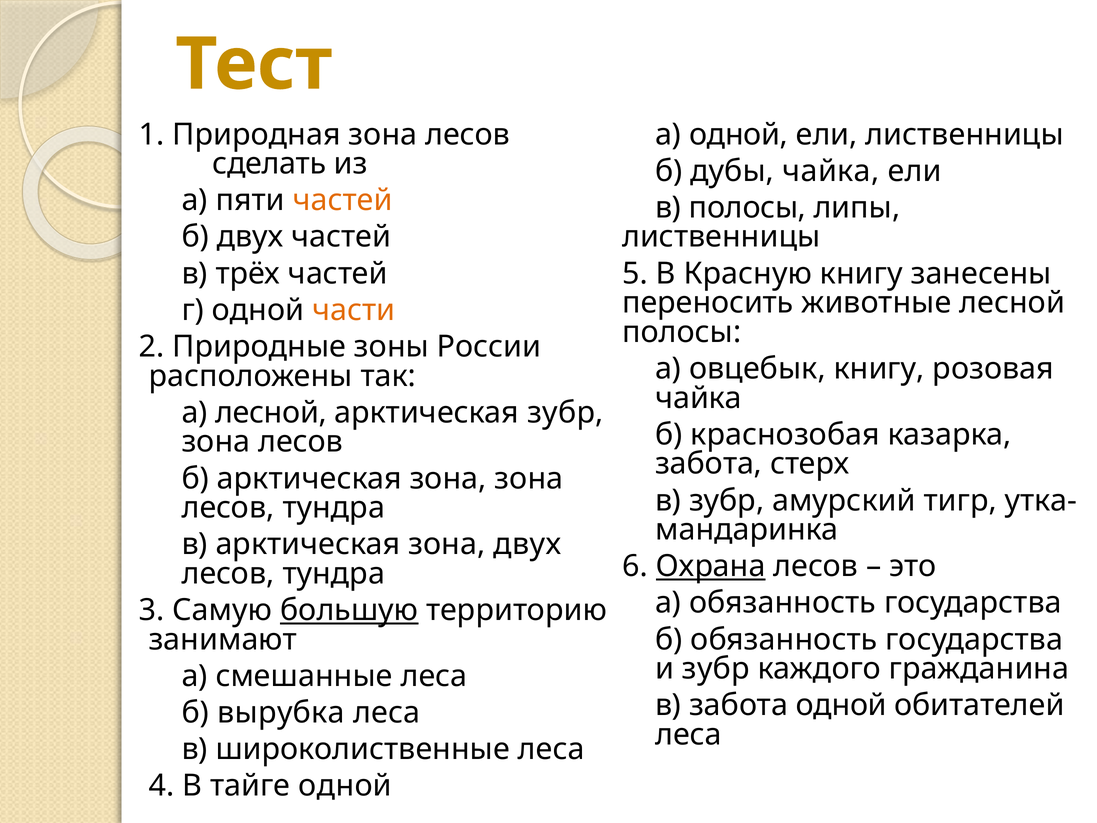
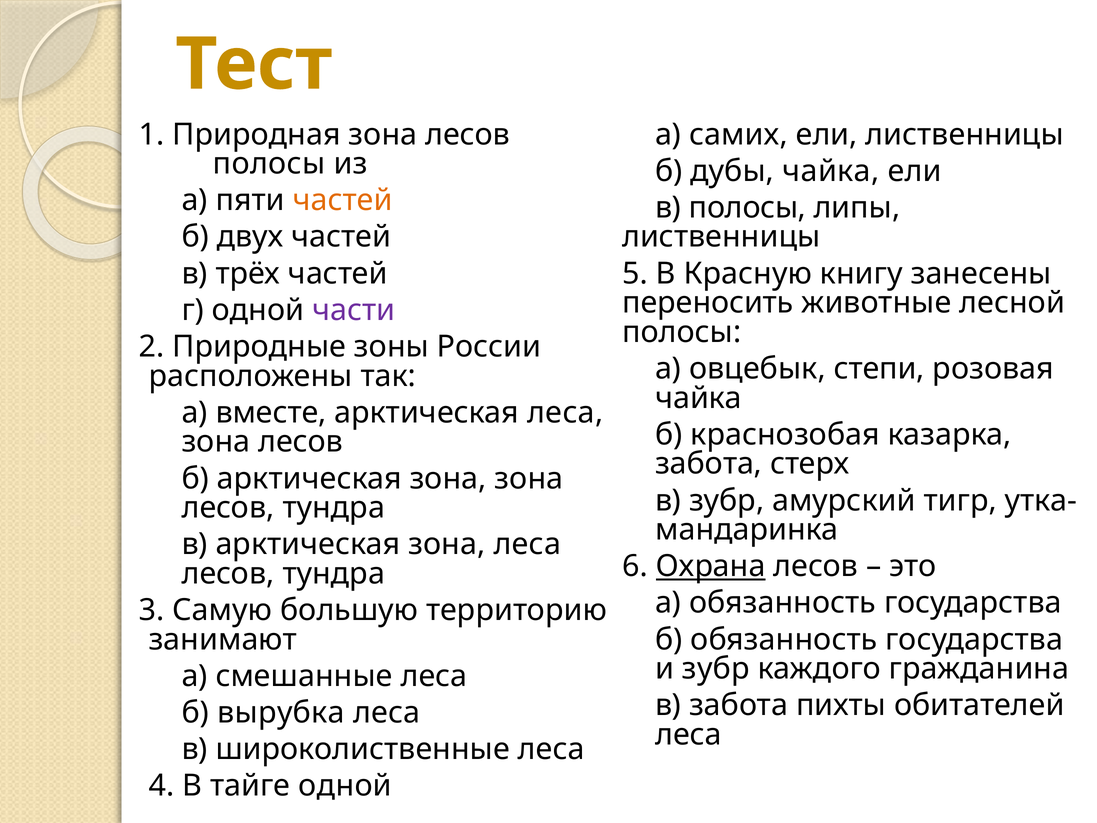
а одной: одной -> самих (738, 134)
сделать: сделать -> полосы (269, 164)
части colour: orange -> purple (354, 310)
овцебык книгу: книгу -> степи (879, 369)
а лесной: лесной -> вместе (271, 412)
арктическая зубр: зубр -> леса (565, 412)
зона двух: двух -> леса (527, 544)
большую underline: present -> none (349, 610)
забота одной: одной -> пихты (841, 705)
